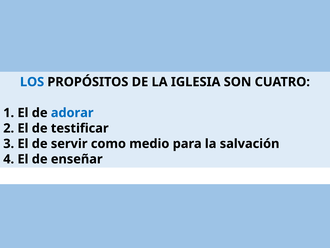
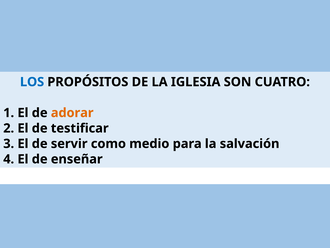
adorar colour: blue -> orange (72, 113)
